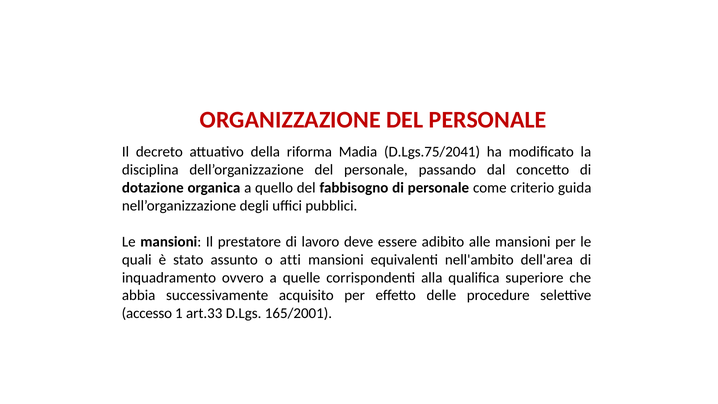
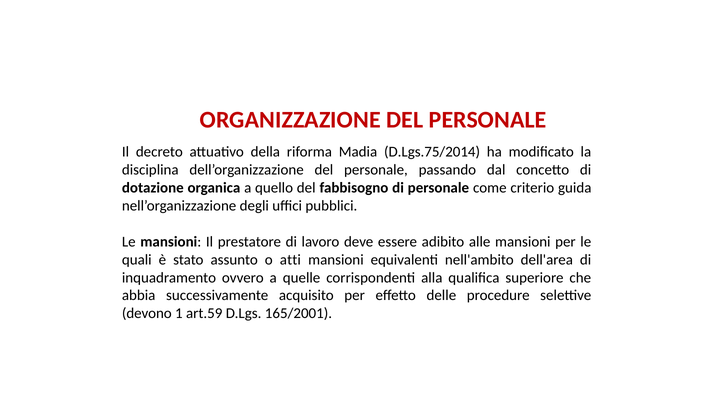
D.Lgs.75/2041: D.Lgs.75/2041 -> D.Lgs.75/2014 (432, 152)
accesso: accesso -> devono (147, 313)
art.33: art.33 -> art.59 (204, 313)
